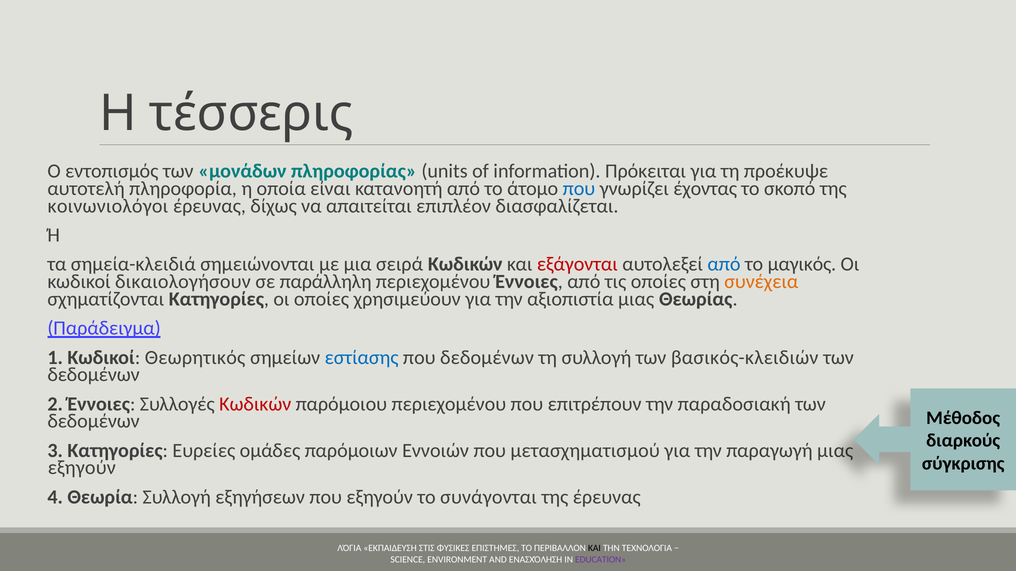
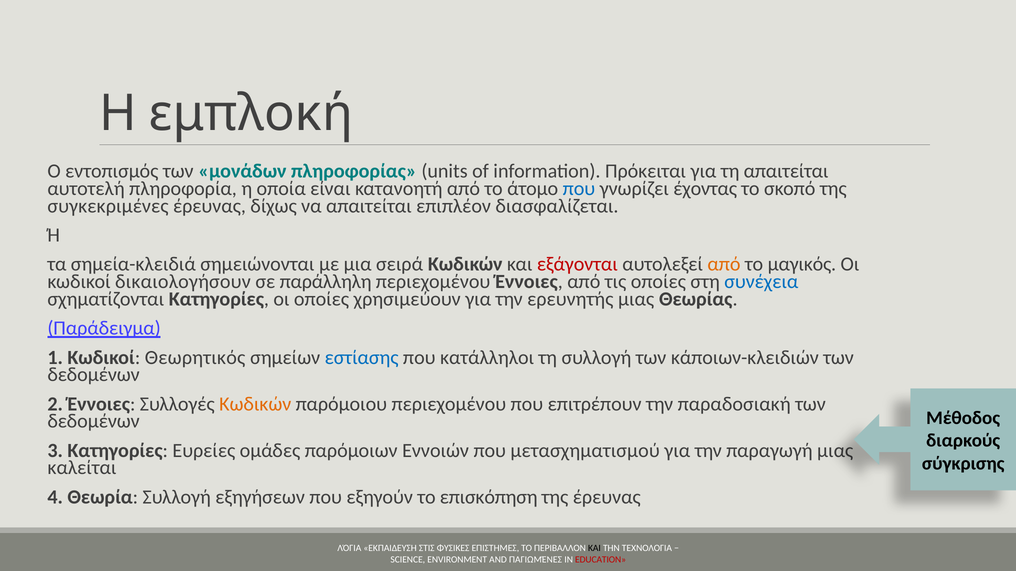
τέσσερις: τέσσερις -> εμπλοκή (251, 114)
τη προέκυψε: προέκυψε -> απαιτείται (786, 171)
κοινωνιολόγοι: κοινωνιολόγοι -> συγκεκριμένες (108, 206)
από colour: blue -> orange (724, 264)
συνέχεια colour: orange -> blue (761, 282)
αξιοπιστία: αξιοπιστία -> ερευνητής (570, 299)
που δεδομένων: δεδομένων -> κατάλληλοι (487, 358)
βασικός-κλειδιών: βασικός-κλειδιών -> κάποιων-κλειδιών (745, 358)
Κωδικών colour: red -> orange (255, 404)
εξηγούν: εξηγούν -> καλείται (82, 468)
συνάγονται: συνάγονται -> επισκόπηση (489, 497)
ΕΝΑΣΧΌΛΗΣΗ: ΕΝΑΣΧΌΛΗΣΗ -> ΠΑΓΙΩΜΈΝΕΣ (536, 560)
EDUCATION colour: purple -> red (601, 560)
